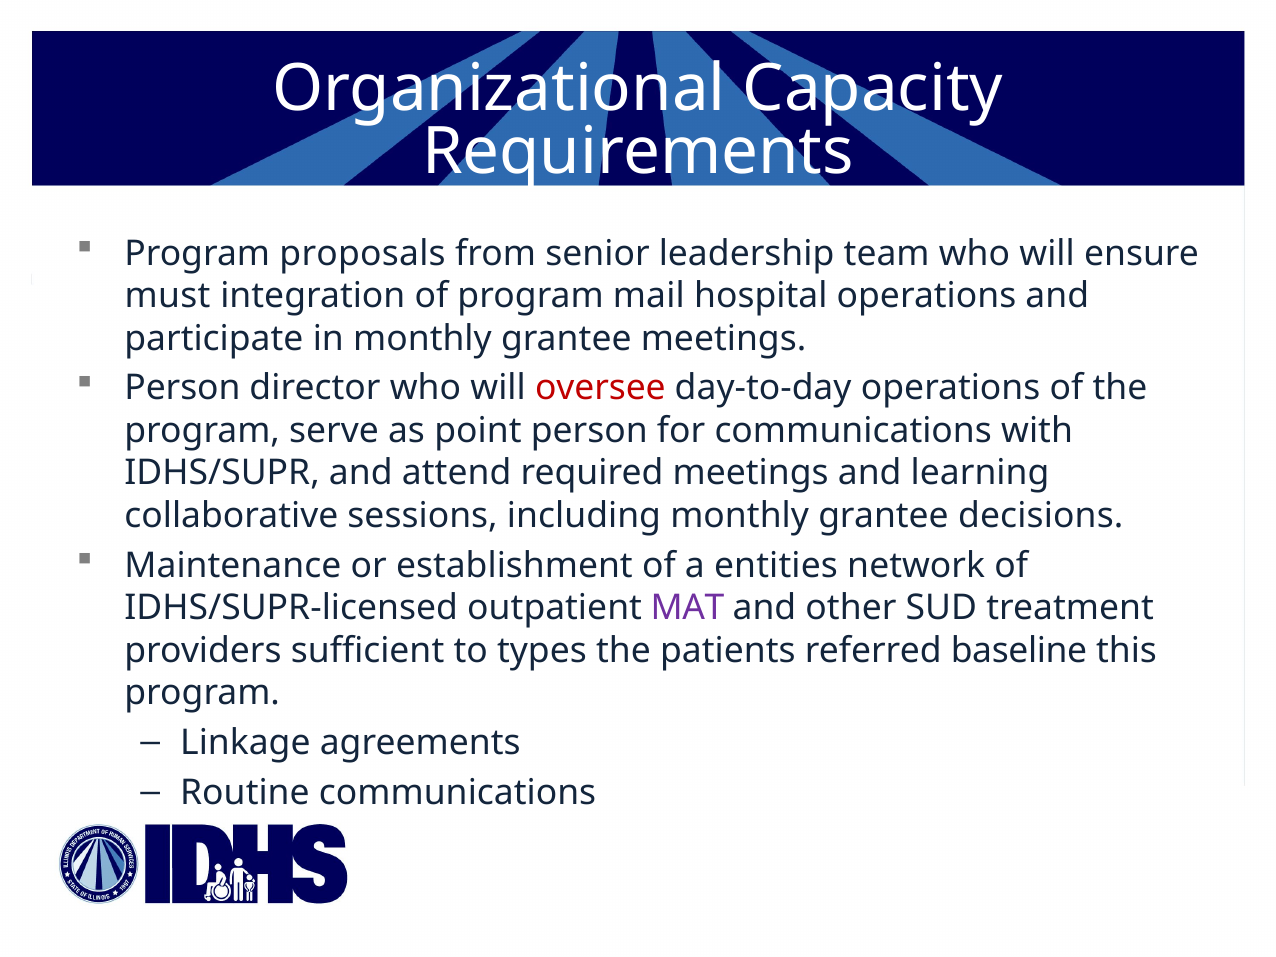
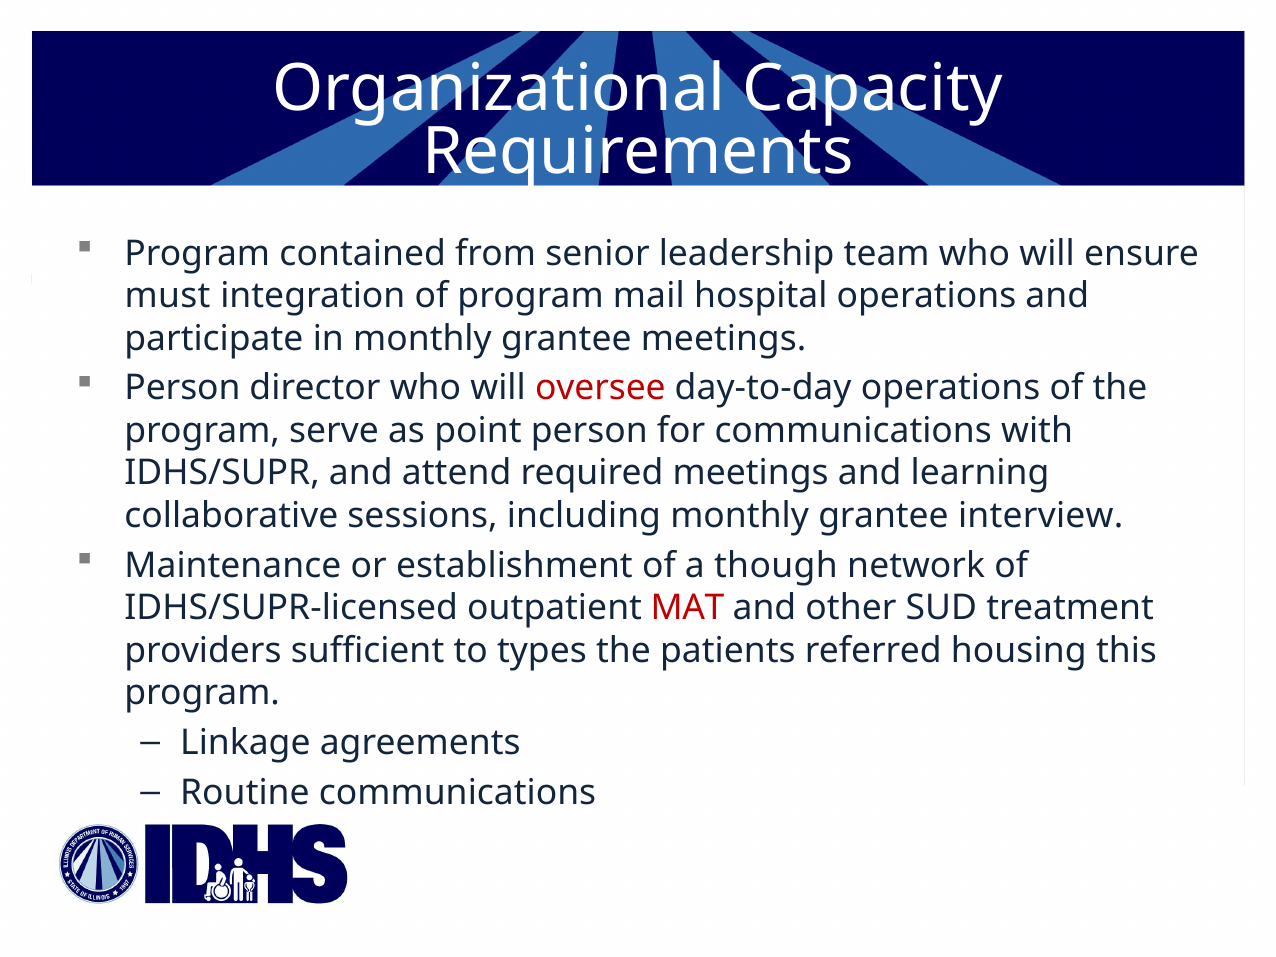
proposals: proposals -> contained (363, 253)
decisions: decisions -> interview (1041, 516)
entities: entities -> though (776, 565)
MAT colour: purple -> red (687, 608)
baseline: baseline -> housing (1019, 651)
